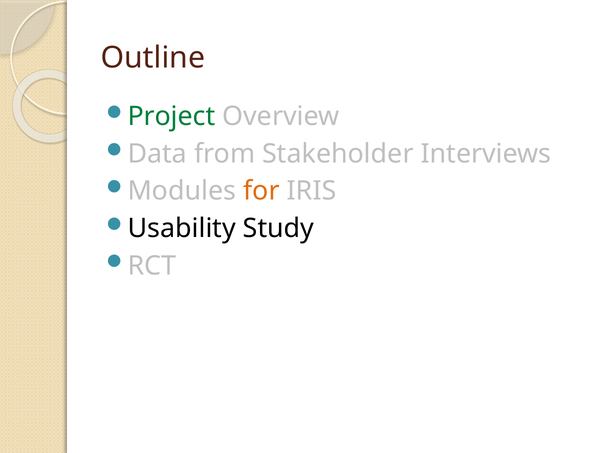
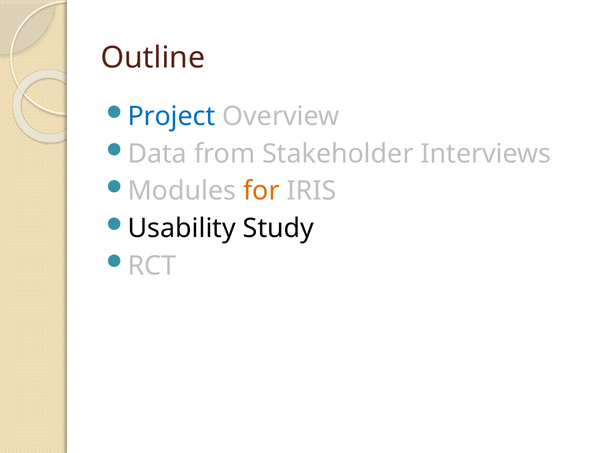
Project colour: green -> blue (172, 117)
